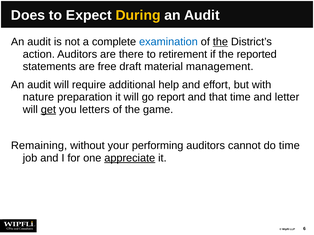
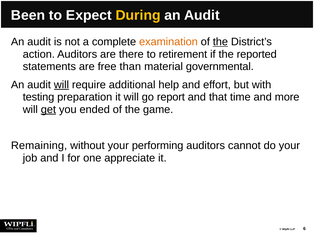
Does: Does -> Been (28, 15)
examination colour: blue -> orange (168, 42)
draft: draft -> than (130, 67)
management: management -> governmental (220, 67)
will underline: none -> present (61, 85)
nature: nature -> testing (39, 97)
letter: letter -> more (287, 97)
letters: letters -> ended (95, 110)
do time: time -> your (289, 146)
appreciate underline: present -> none (130, 158)
